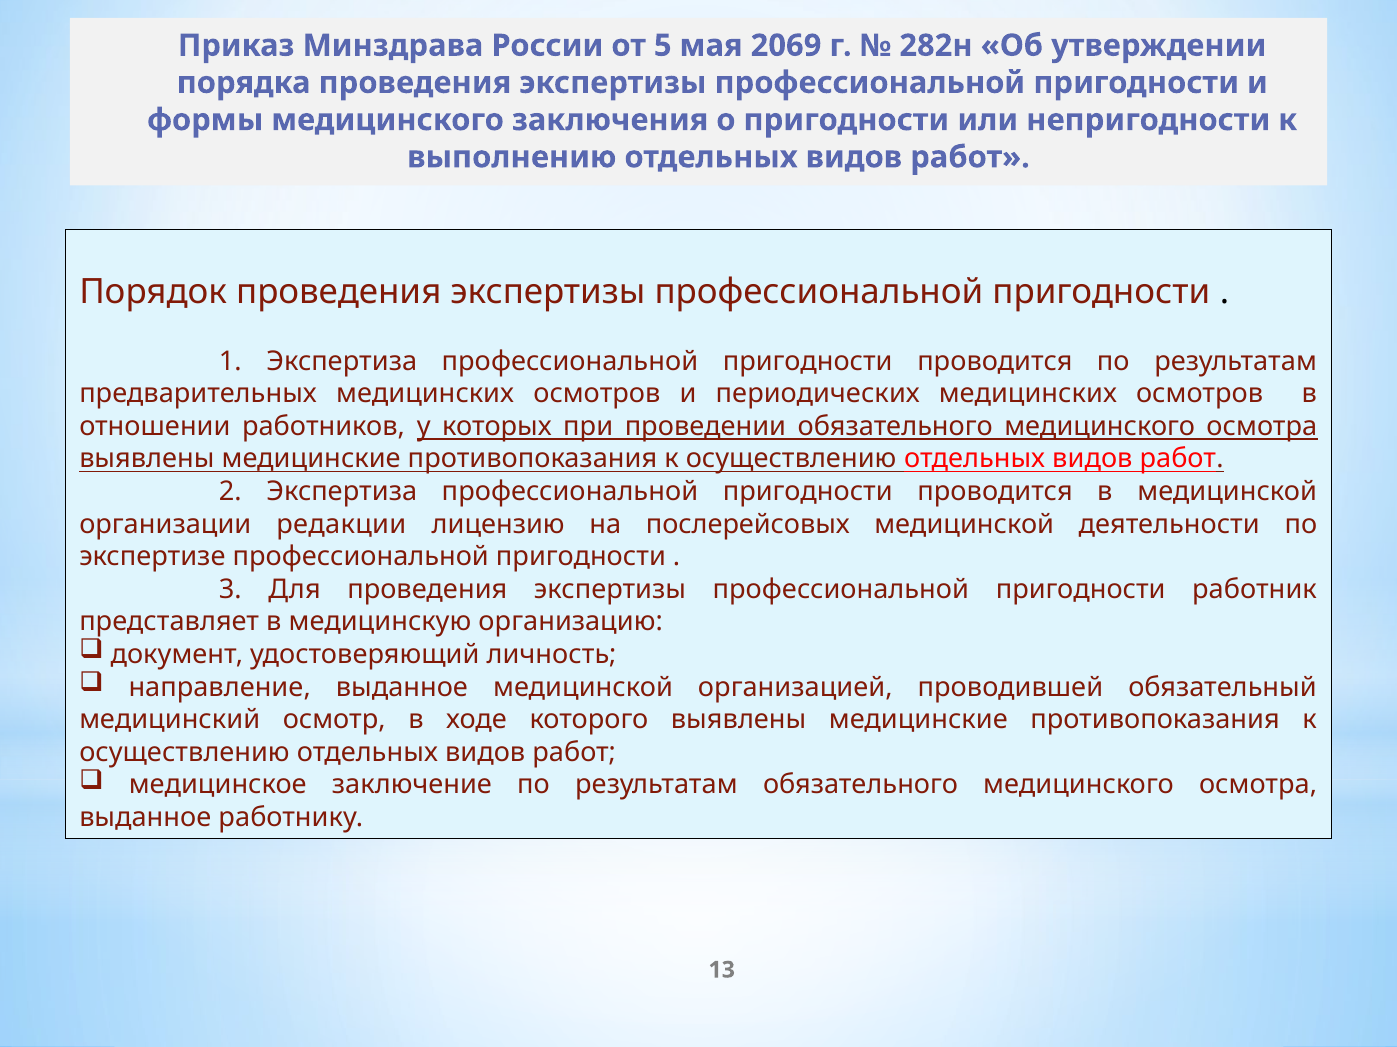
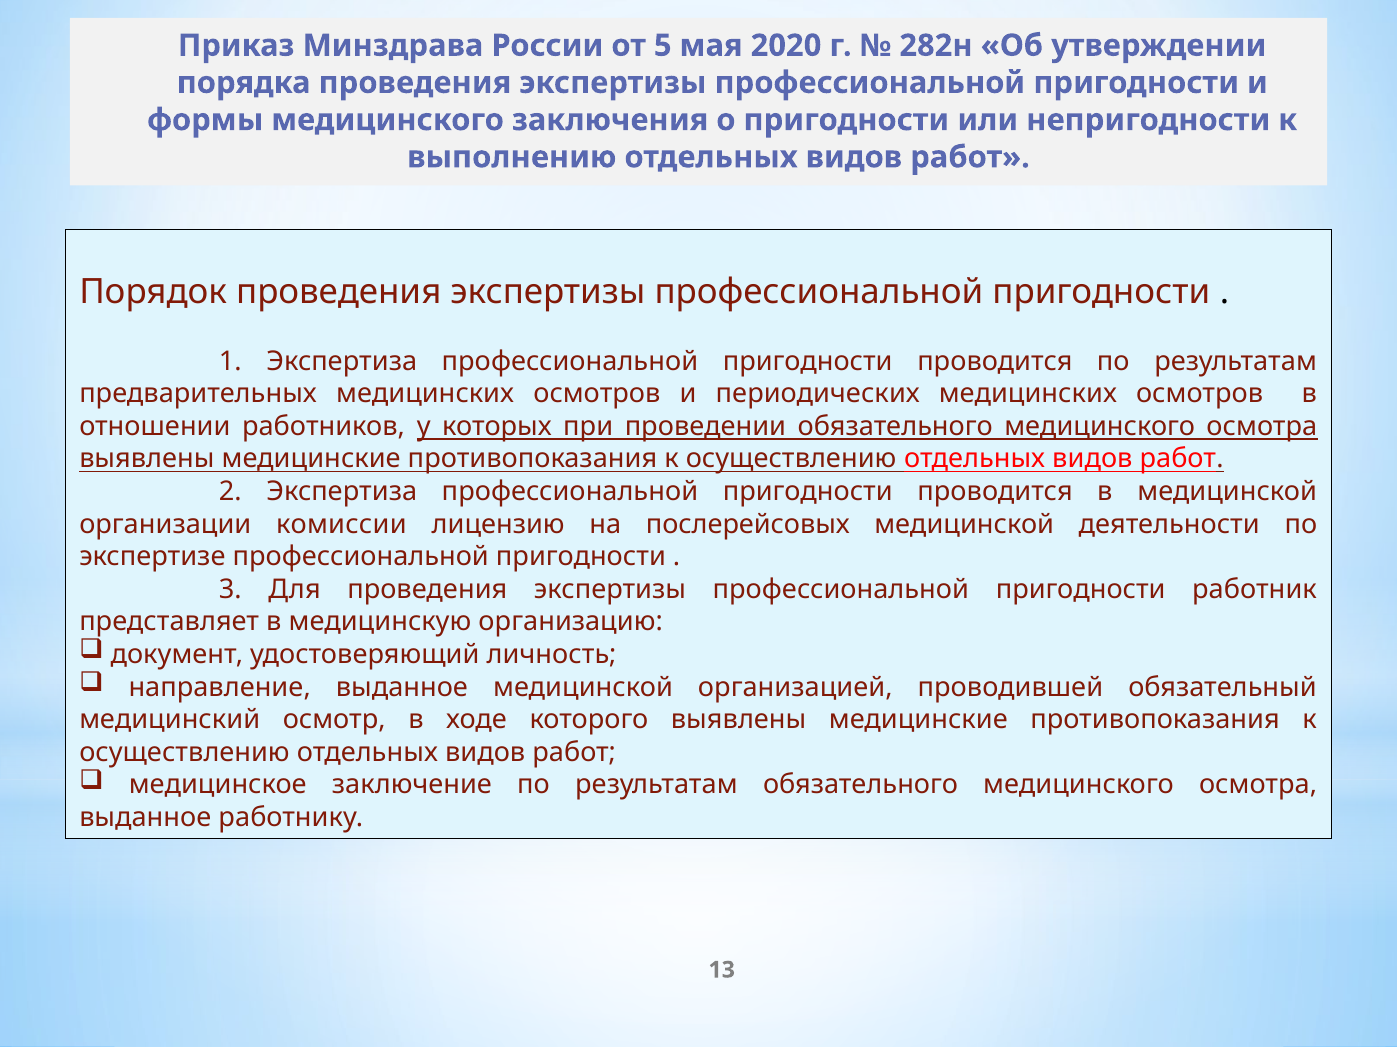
2069: 2069 -> 2020 (786, 46)
редакции: редакции -> комиссии (341, 524)
